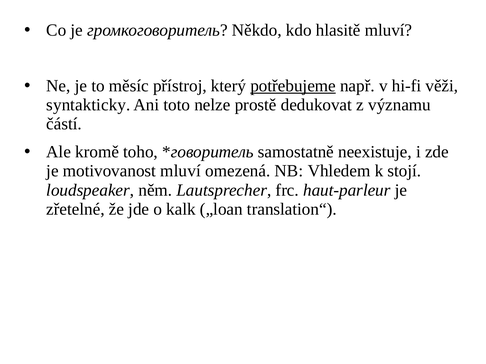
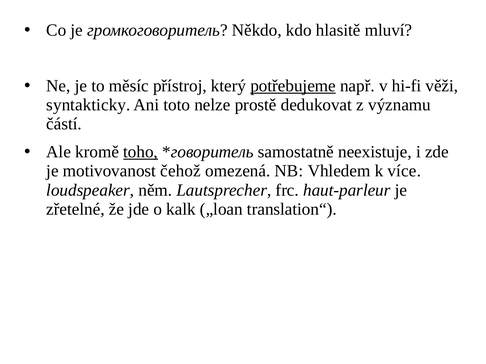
toho underline: none -> present (141, 152)
motivovanost mluví: mluví -> čehož (181, 171)
stojí: stojí -> více (404, 171)
